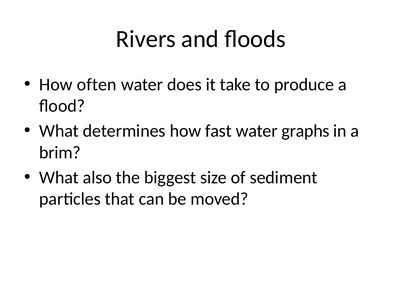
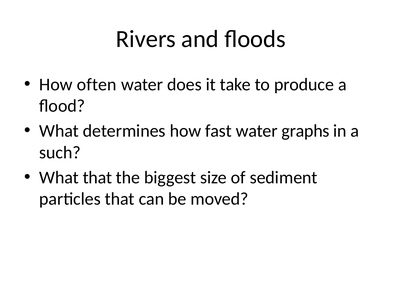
brim: brim -> such (60, 152)
What also: also -> that (97, 177)
